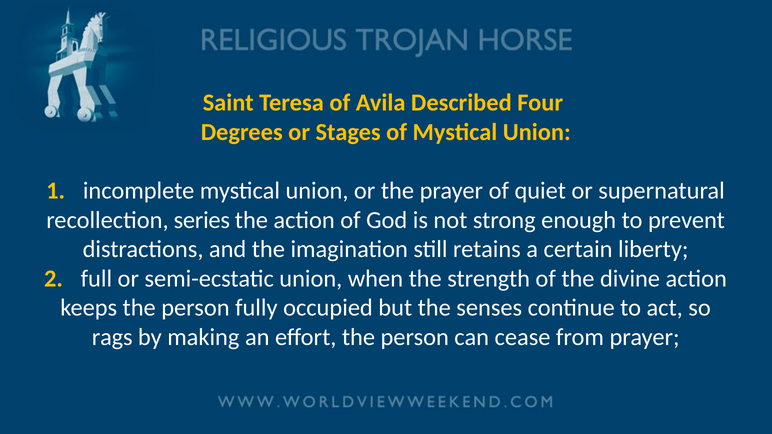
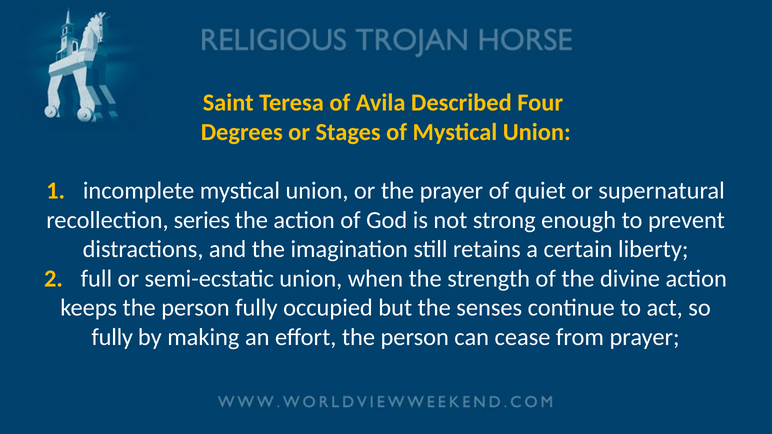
rags: rags -> fully (112, 337)
